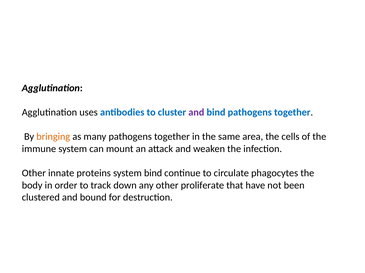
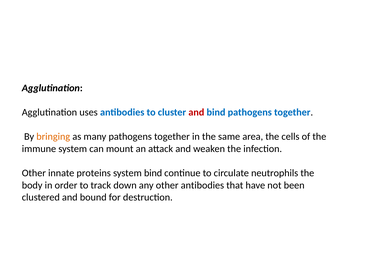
and colour: purple -> red (196, 113)
phagocytes: phagocytes -> neutrophils (275, 174)
other proliferate: proliferate -> antibodies (202, 186)
